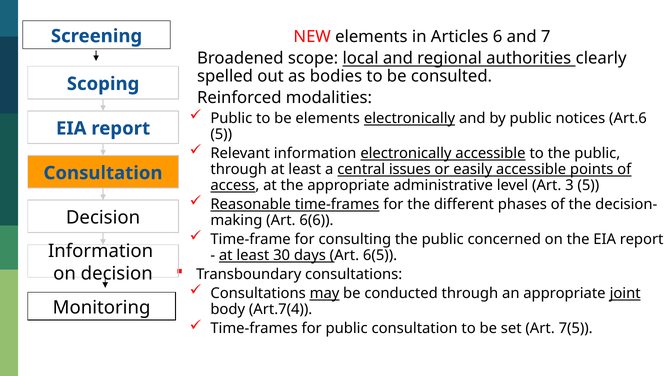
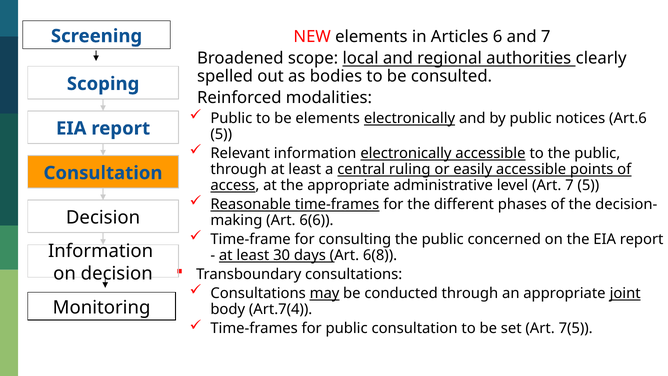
issues: issues -> ruling (410, 169)
Art 3: 3 -> 7 (569, 185)
6(5: 6(5 -> 6(8 (380, 255)
